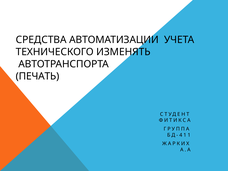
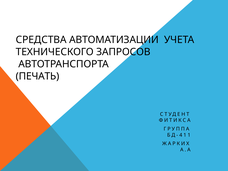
ИЗМЕНЯТЬ: ИЗМЕНЯТЬ -> ЗАПРОСОВ (123, 52)
